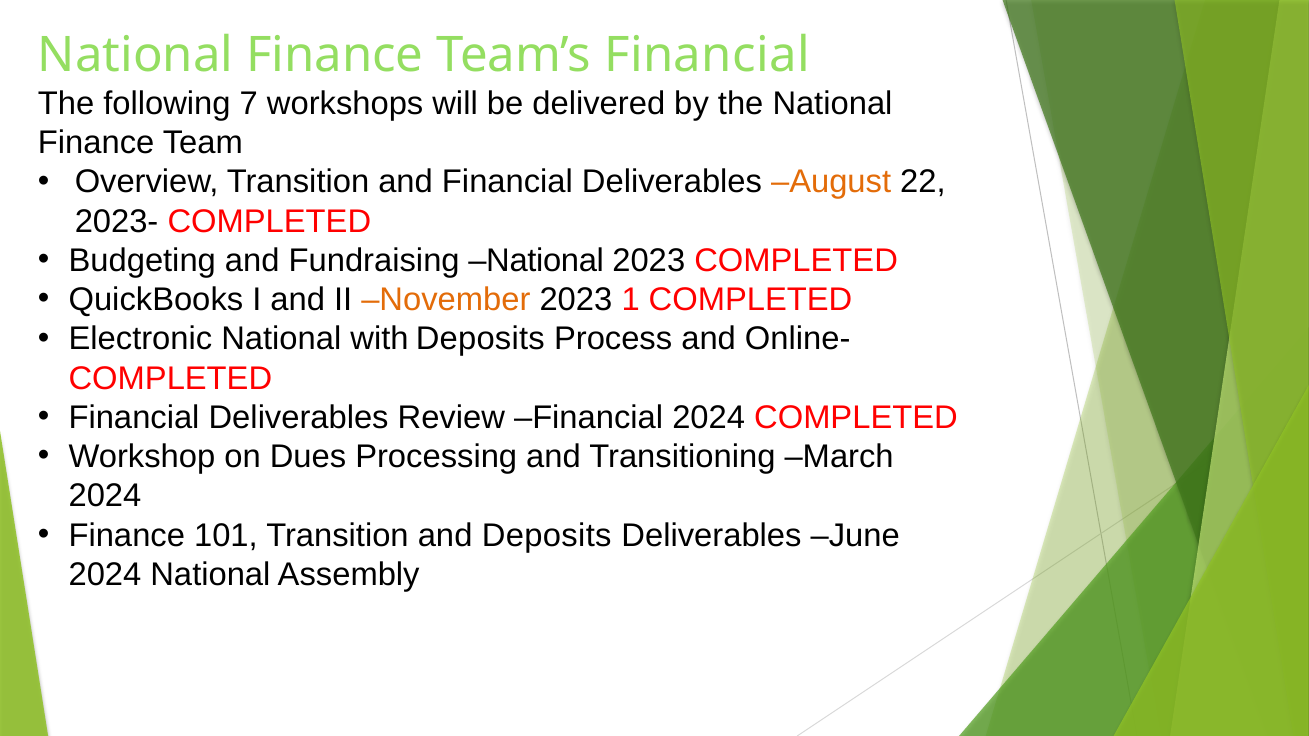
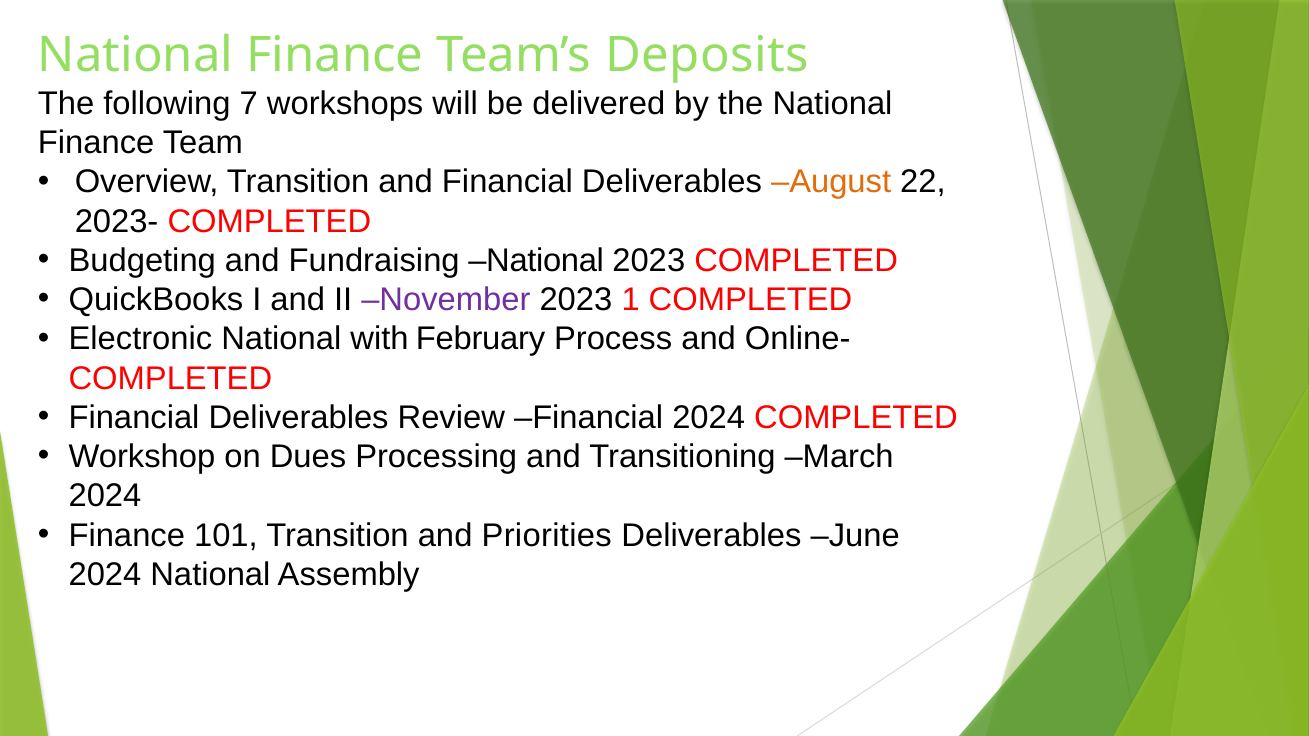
Team’s Financial: Financial -> Deposits (707, 56)
November colour: orange -> purple (446, 300)
with Deposits: Deposits -> February (481, 339)
and Deposits: Deposits -> Priorities (547, 536)
